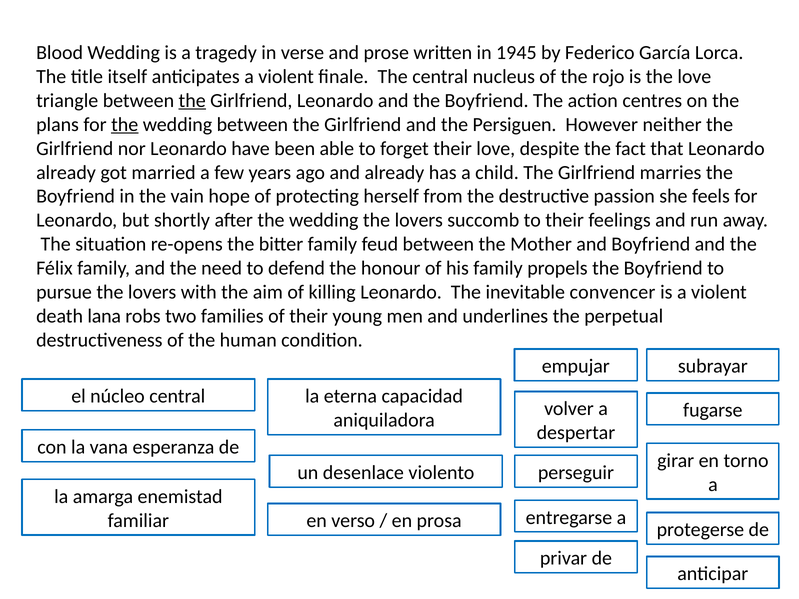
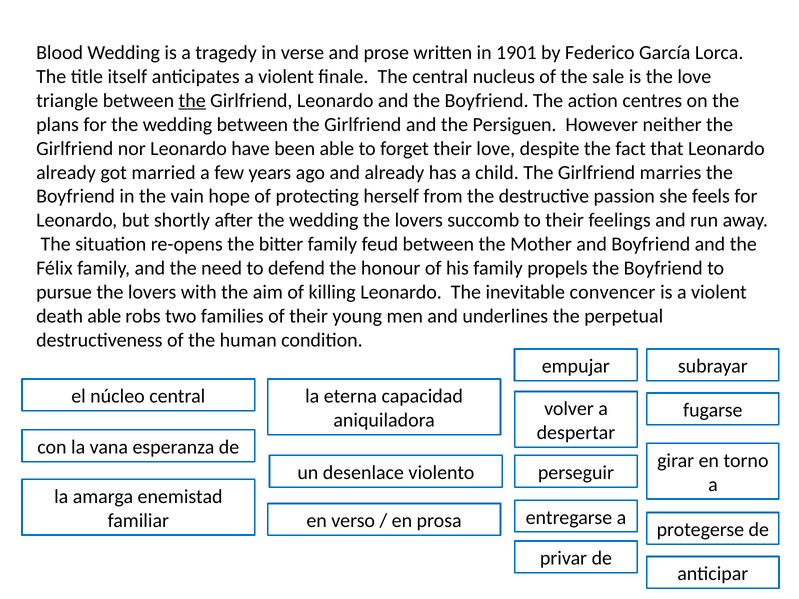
1945: 1945 -> 1901 (516, 53)
rojo: rojo -> sale (608, 77)
the underline: present -> none (125, 125)
death lana: lana -> able (104, 316)
